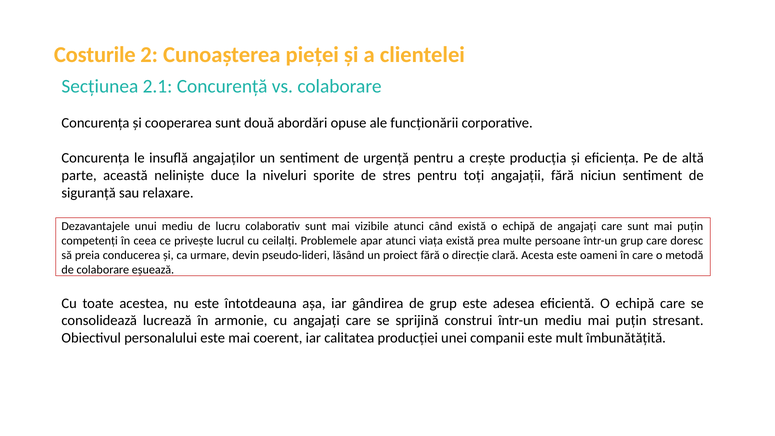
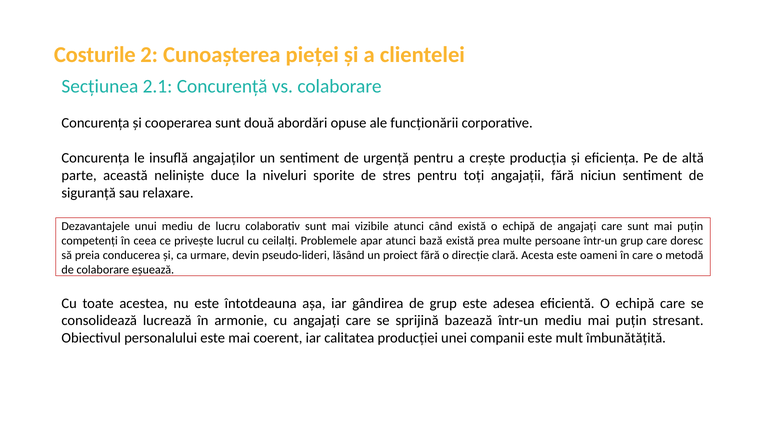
viața: viața -> bază (431, 241)
construi: construi -> bazează (468, 321)
